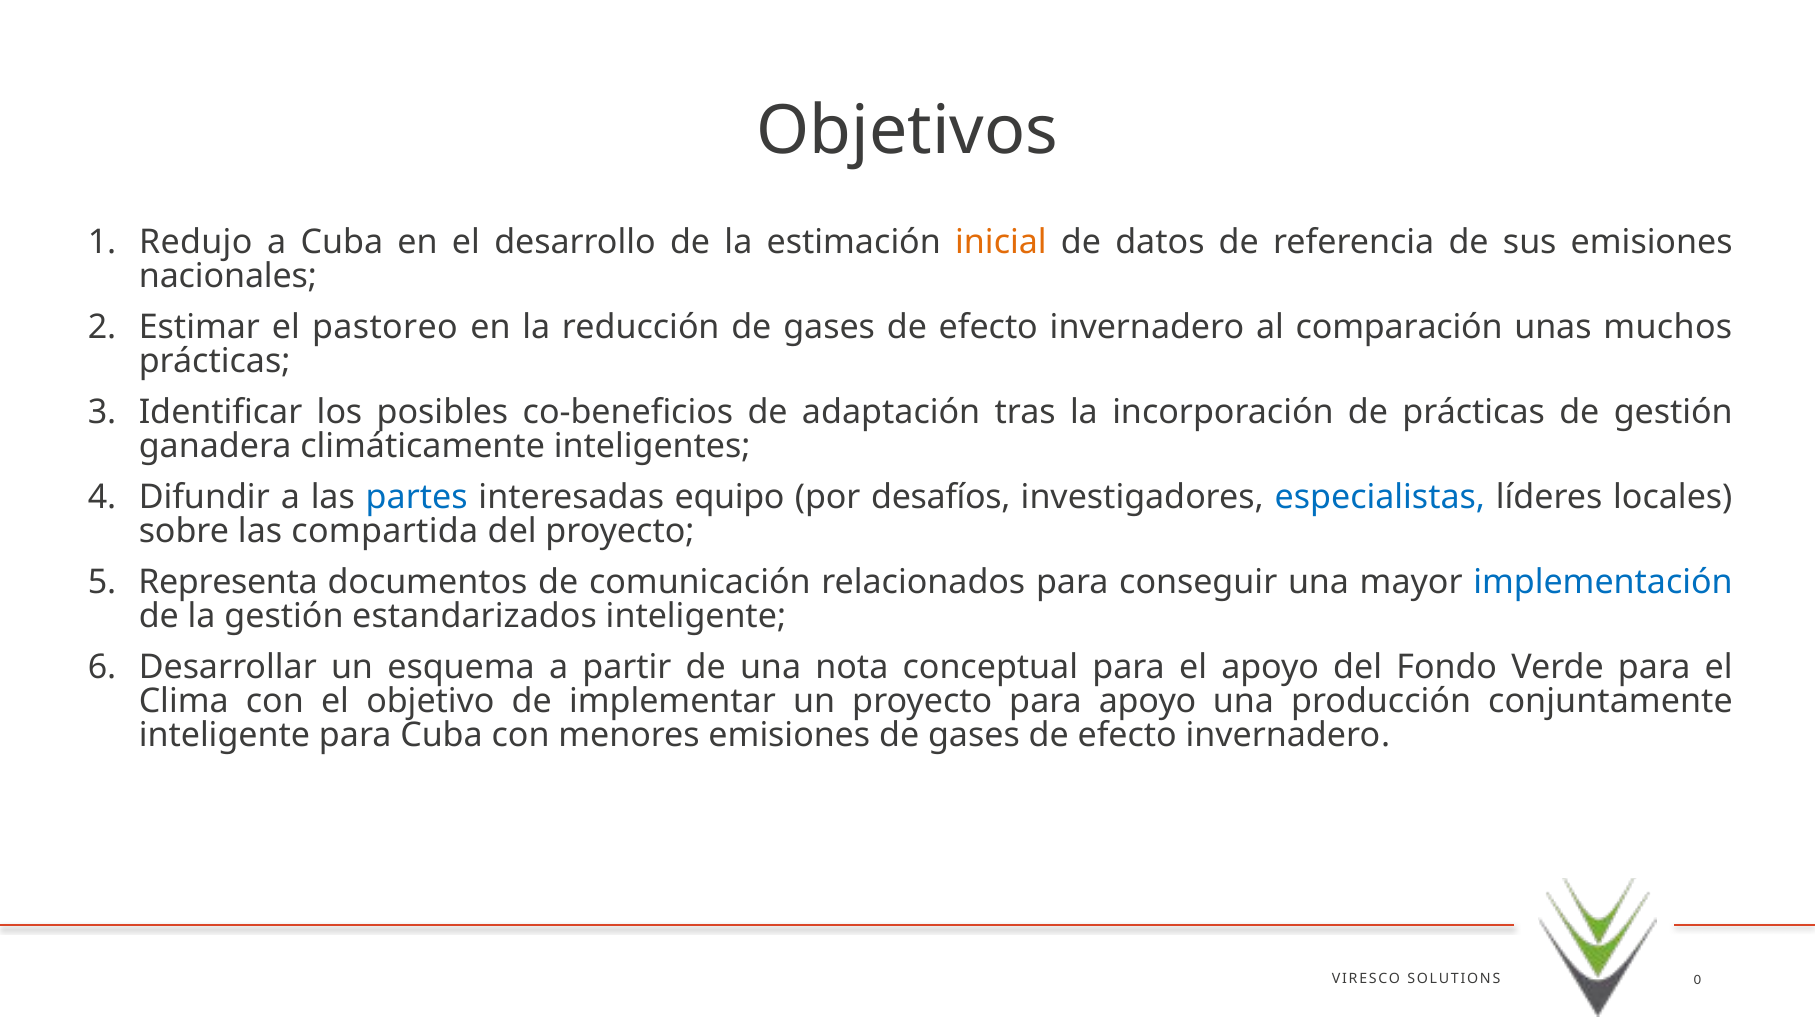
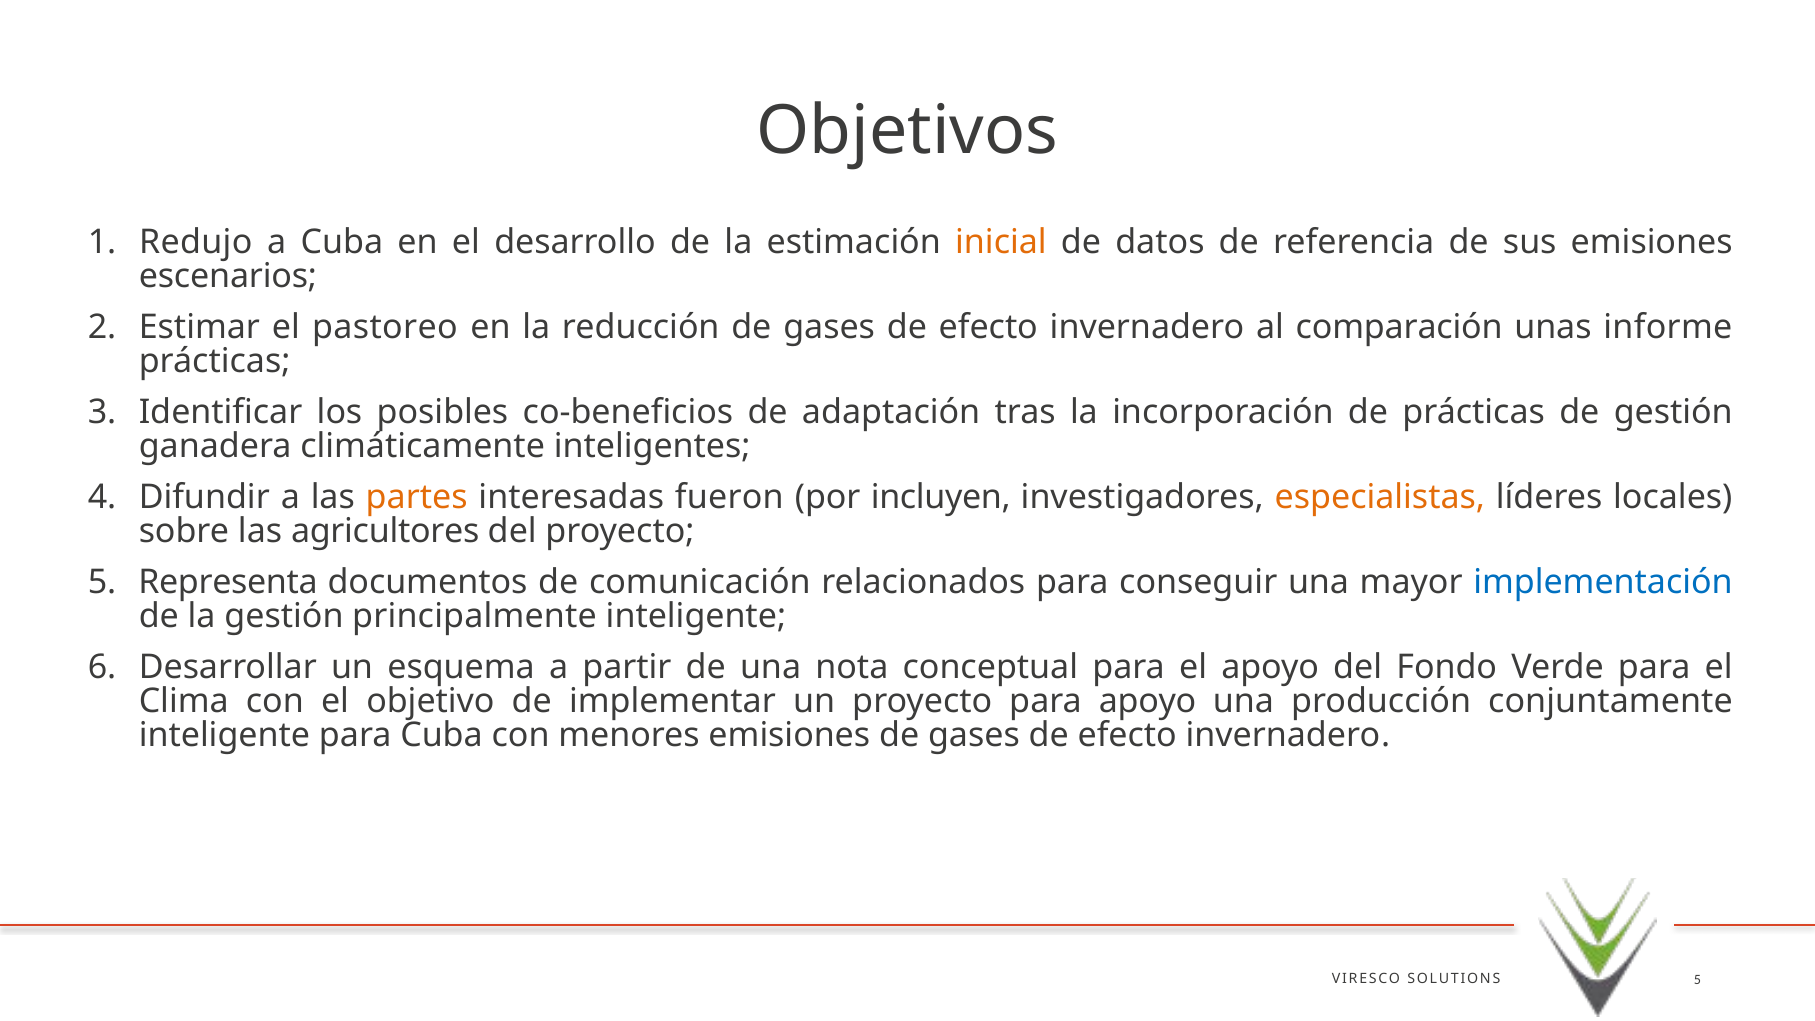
nacionales: nacionales -> escenarios (228, 276)
muchos: muchos -> informe (1668, 327)
partes colour: blue -> orange (417, 497)
equipo: equipo -> fueron (729, 497)
desafíos: desafíos -> incluyen (941, 497)
especialistas colour: blue -> orange (1380, 497)
compartida: compartida -> agricultores (385, 531)
estandarizados: estandarizados -> principalmente (475, 616)
SOLUTIONS 0: 0 -> 5 (1698, 980)
